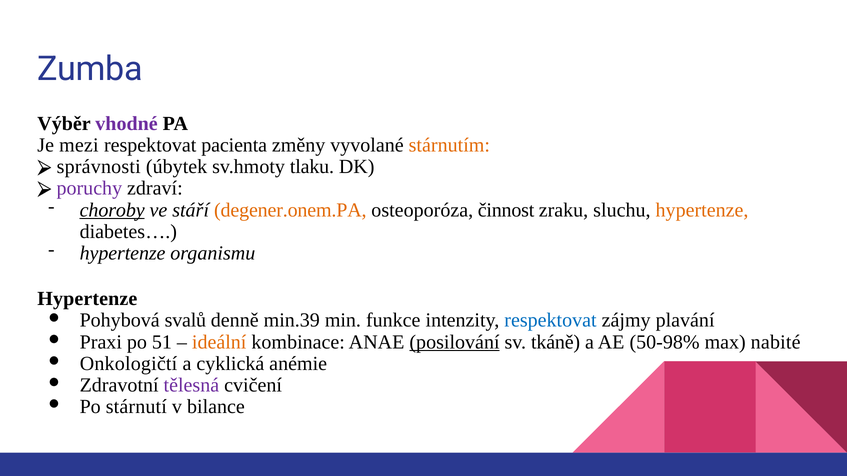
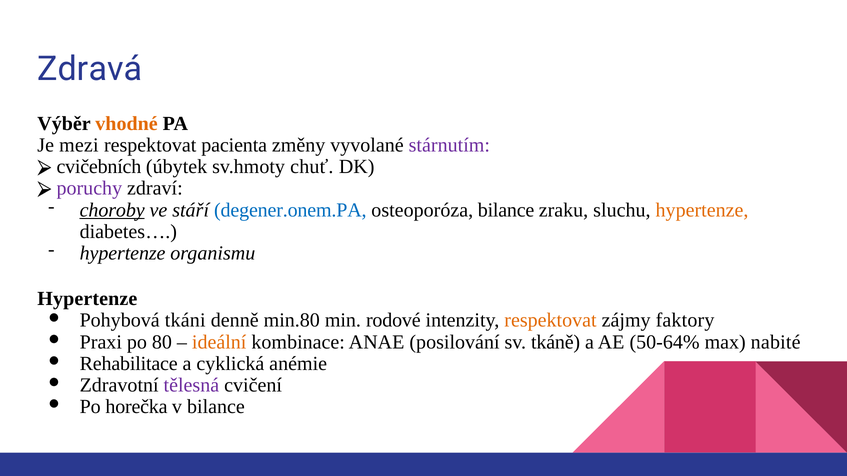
Zumba: Zumba -> Zdravá (90, 69)
vhodné colour: purple -> orange (127, 124)
stárnutím colour: orange -> purple (449, 145)
správnosti: správnosti -> cvičebních (99, 167)
tlaku: tlaku -> chuť (312, 167)
degener.onem.PA colour: orange -> blue (290, 210)
osteoporóza činnost: činnost -> bilance (506, 210)
svalů: svalů -> tkáni (185, 321)
min.39: min.39 -> min.80 (292, 321)
funkce: funkce -> rodové (393, 321)
respektovat colour: blue -> orange (550, 321)
plavání: plavání -> faktory (685, 321)
51: 51 -> 80 (162, 342)
posilování underline: present -> none (454, 342)
50-98%: 50-98% -> 50-64% (665, 342)
Onkologičtí: Onkologičtí -> Rehabilitace (129, 364)
stárnutí: stárnutí -> horečka (136, 407)
